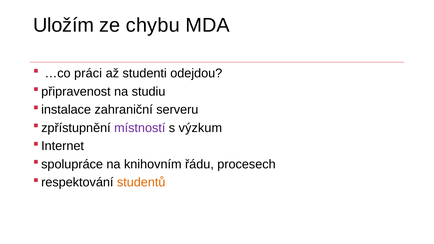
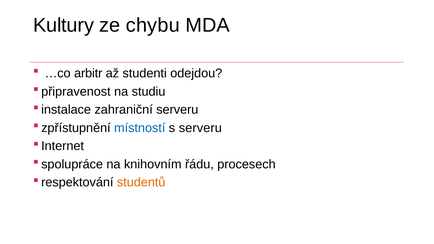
Uložím: Uložím -> Kultury (63, 25)
práci: práci -> arbitr (88, 73)
místností colour: purple -> blue (140, 128)
s výzkum: výzkum -> serveru (200, 128)
